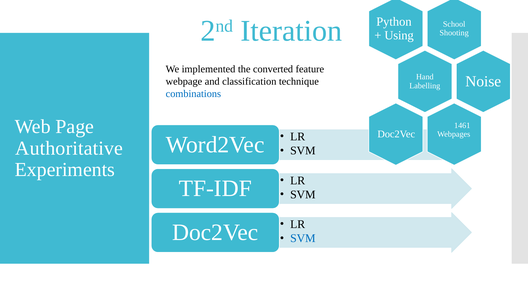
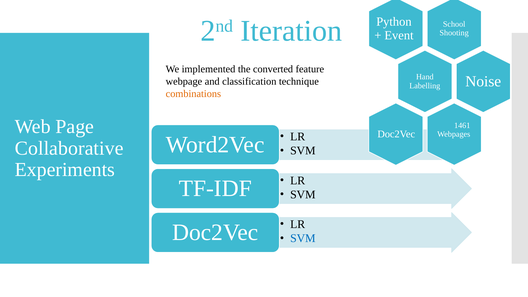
Using: Using -> Event (399, 35)
combinations colour: blue -> orange (193, 94)
Authoritative: Authoritative -> Collaborative (69, 148)
